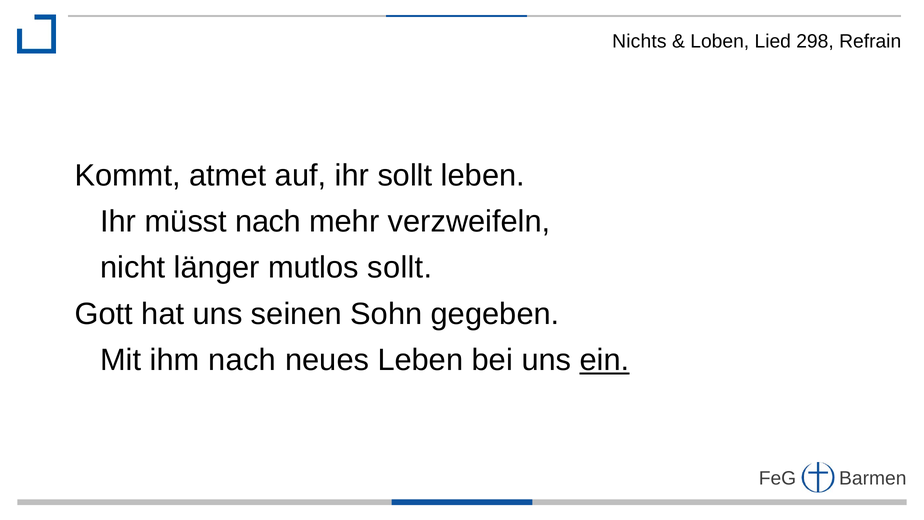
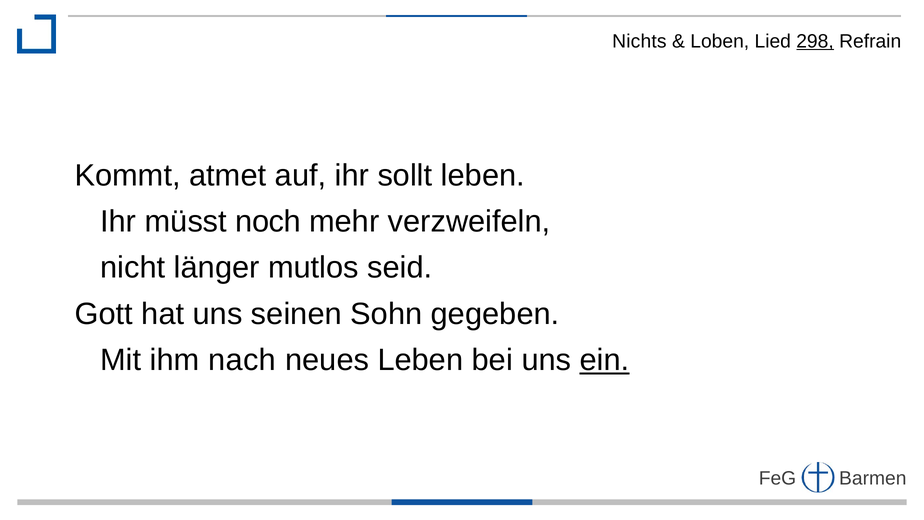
298 underline: none -> present (815, 41)
müsst nach: nach -> noch (268, 221)
mutlos sollt: sollt -> seid (400, 268)
